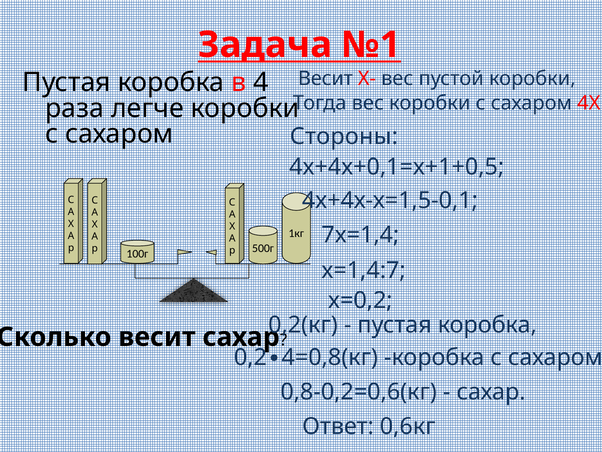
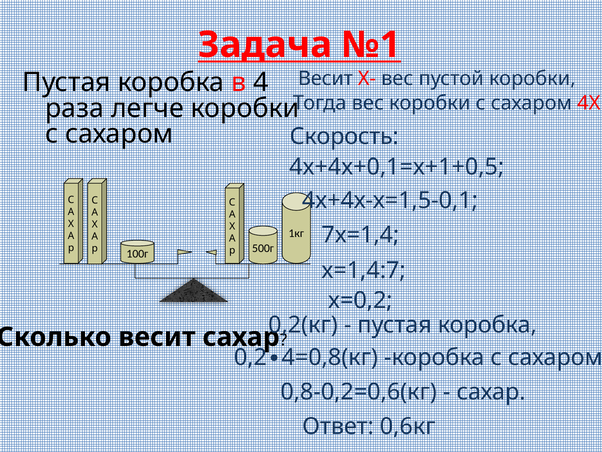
Стороны: Стороны -> Скорость (344, 136)
